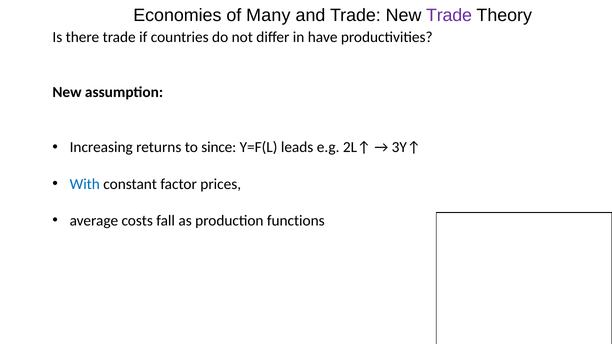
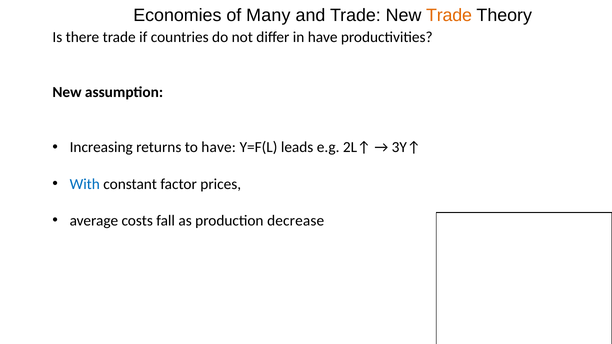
Trade colour: purple -> orange (449, 15)
to since: since -> have (219, 148)
functions: functions -> decrease (296, 221)
